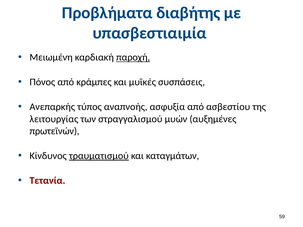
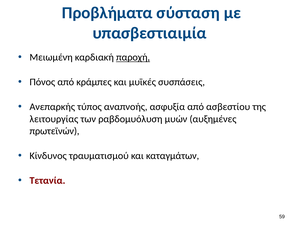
διαβήτης: διαβήτης -> σύσταση (188, 13)
στραγγαλισμού: στραγγαλισμού -> ραβδομυόλυση (130, 119)
τραυματισμού underline: present -> none (99, 156)
